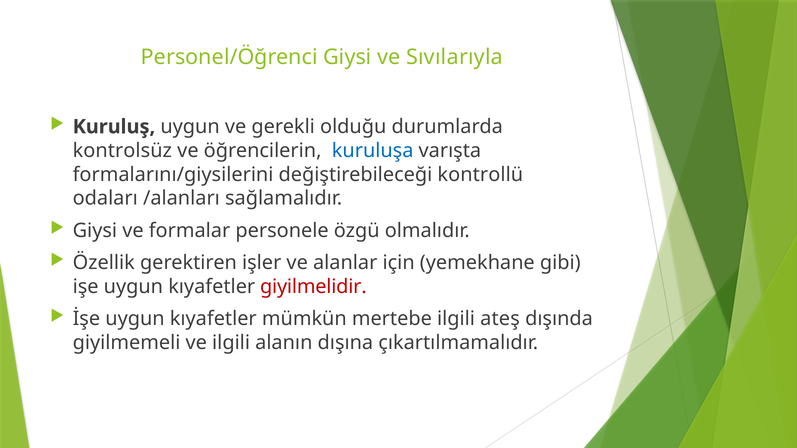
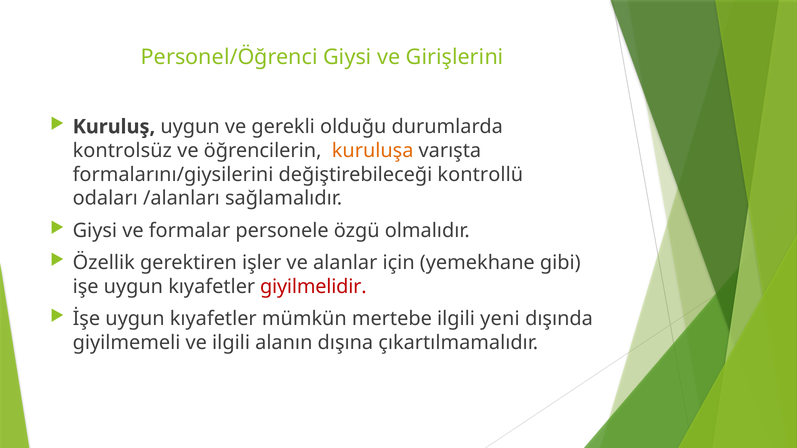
Sıvılarıyla: Sıvılarıyla -> Girişlerini (455, 57)
kuruluşa colour: blue -> orange (373, 151)
ateş: ateş -> yeni (500, 319)
